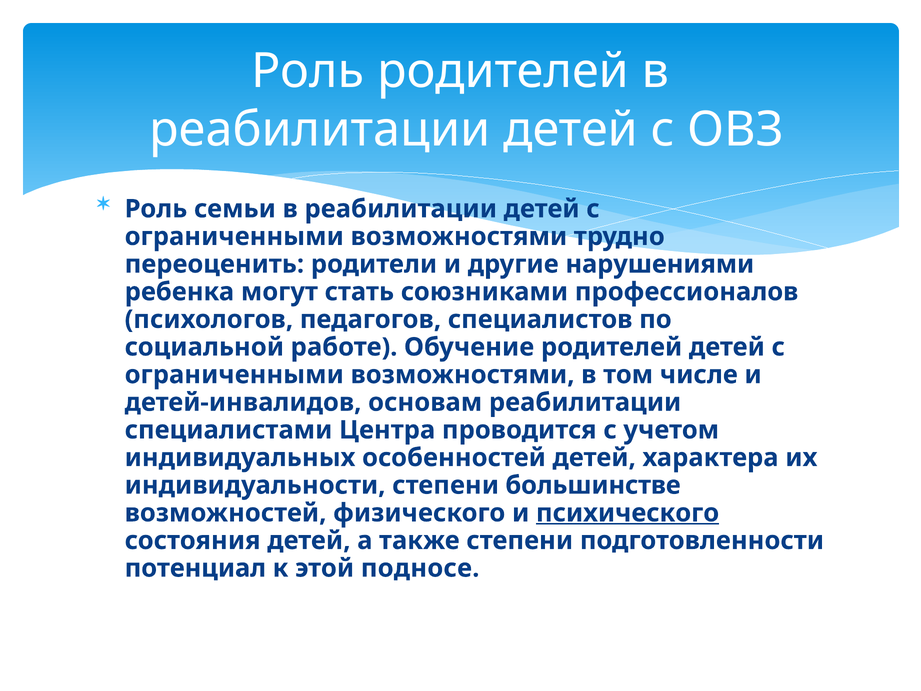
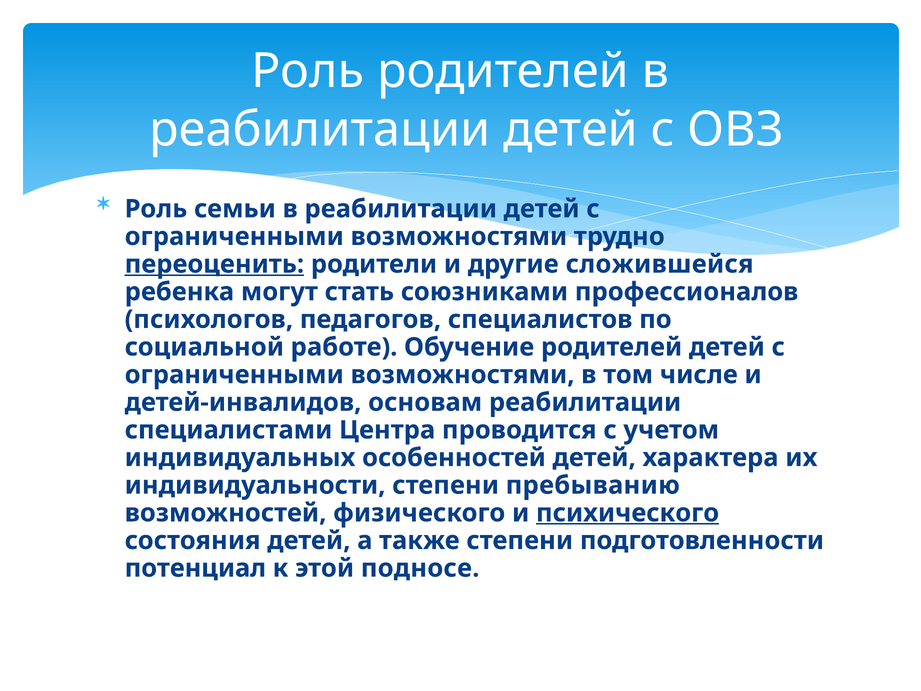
переоценить underline: none -> present (214, 264)
нарушениями: нарушениями -> сложившейся (660, 264)
большинстве: большинстве -> пребыванию (593, 485)
